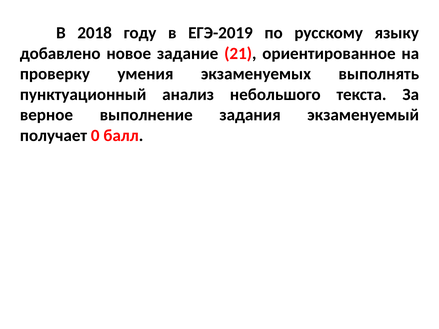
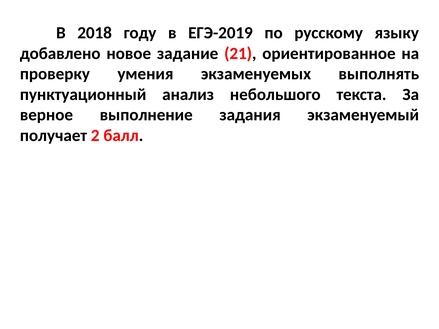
0: 0 -> 2 (95, 136)
